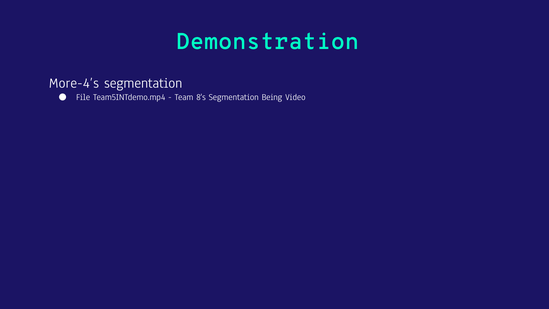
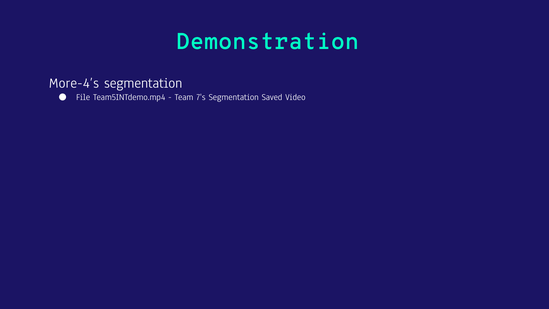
8's: 8's -> 7's (201, 97)
Being: Being -> Saved (272, 97)
